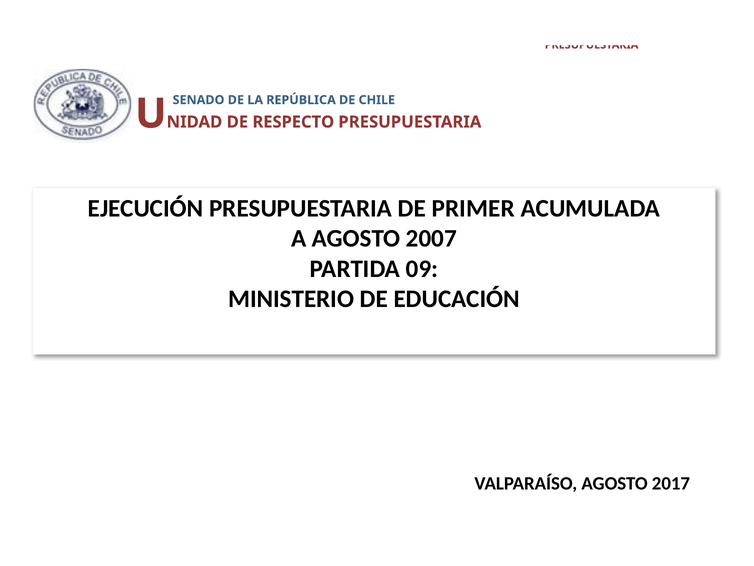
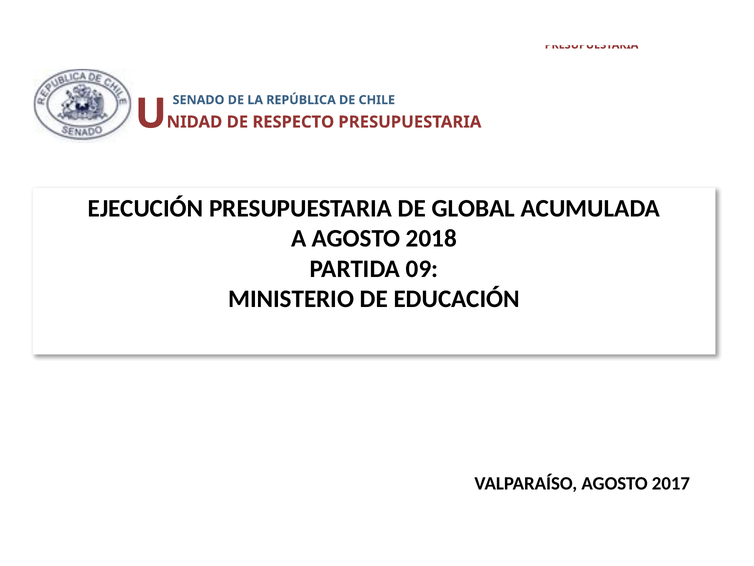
PRIMER: PRIMER -> GLOBAL (473, 208)
2007: 2007 -> 2018 (431, 238)
